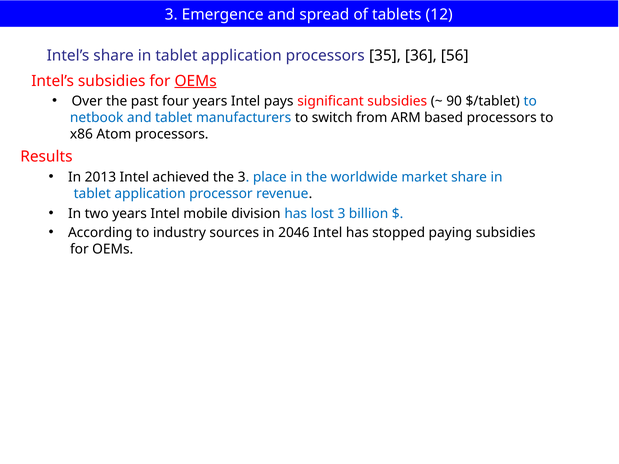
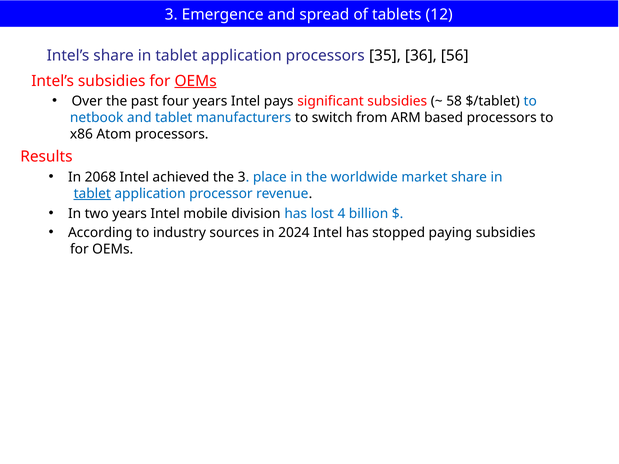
90: 90 -> 58 (454, 101)
2013: 2013 -> 2068 (100, 177)
tablet underline: none -> present (92, 194)
lost 3: 3 -> 4 (341, 214)
2046: 2046 -> 2024 (294, 233)
